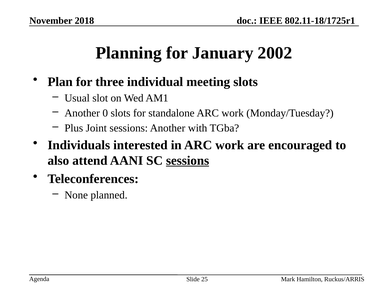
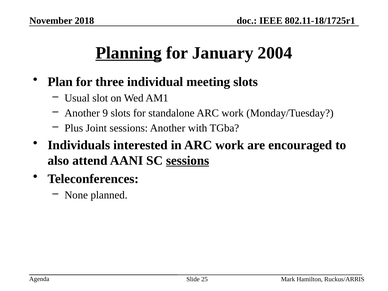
Planning underline: none -> present (129, 53)
2002: 2002 -> 2004 (275, 53)
0: 0 -> 9 (105, 113)
